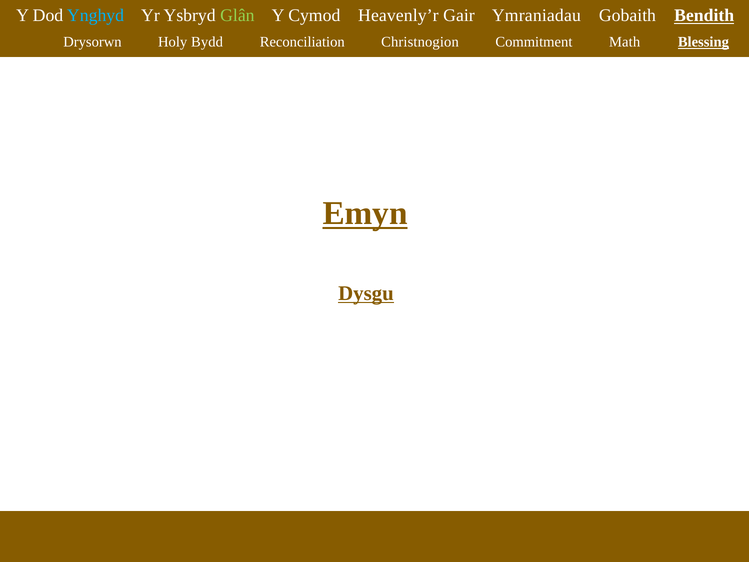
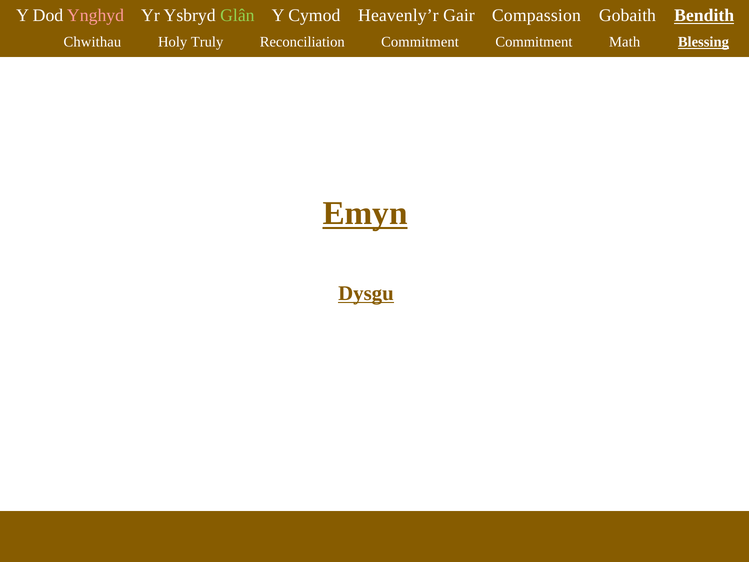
Ynghyd colour: light blue -> pink (96, 15)
Ymraniadau: Ymraniadau -> Compassion (536, 15)
Drysorwn: Drysorwn -> Chwithau (92, 42)
Bydd: Bydd -> Truly (207, 42)
Reconciliation Christnogion: Christnogion -> Commitment (420, 42)
